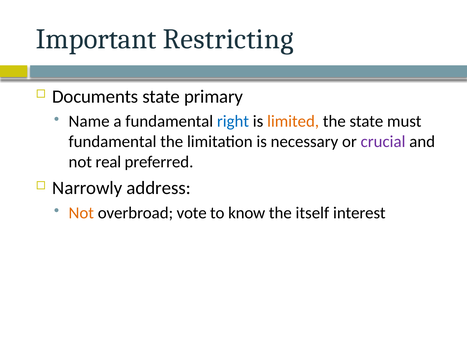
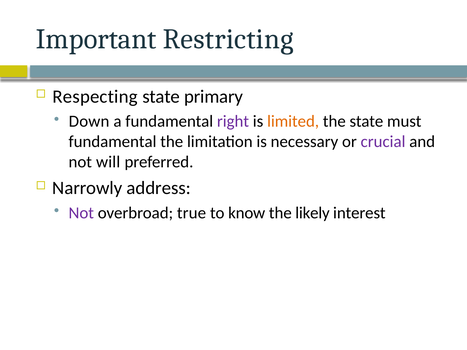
Documents: Documents -> Respecting (95, 97)
Name: Name -> Down (89, 122)
right colour: blue -> purple (233, 122)
real: real -> will (108, 162)
Not colour: orange -> purple (81, 213)
vote: vote -> true (191, 213)
itself: itself -> likely (312, 213)
